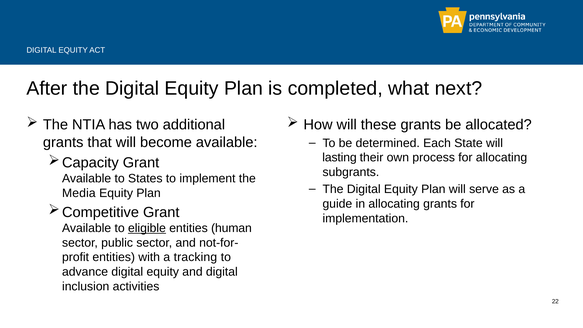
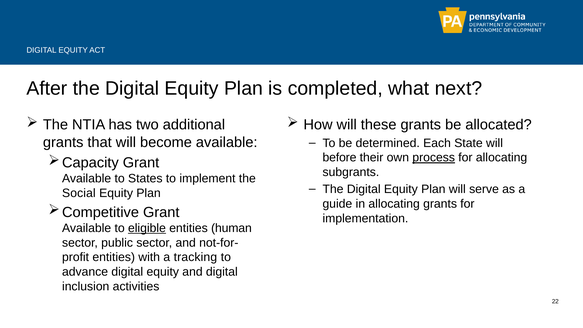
lasting: lasting -> before (339, 158)
process underline: none -> present (434, 158)
Media: Media -> Social (79, 193)
